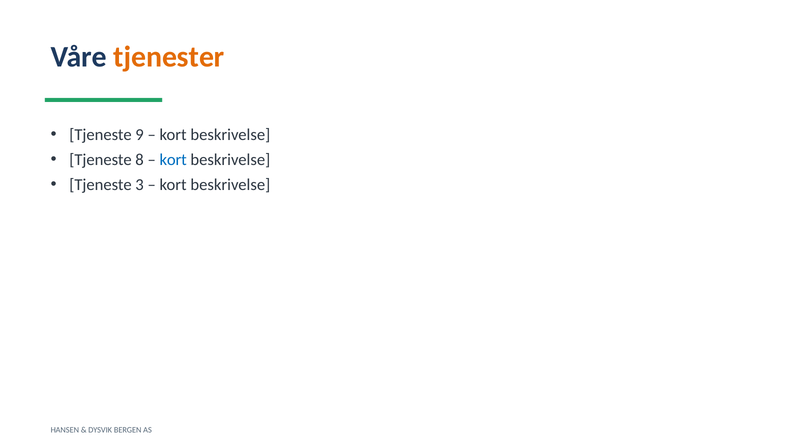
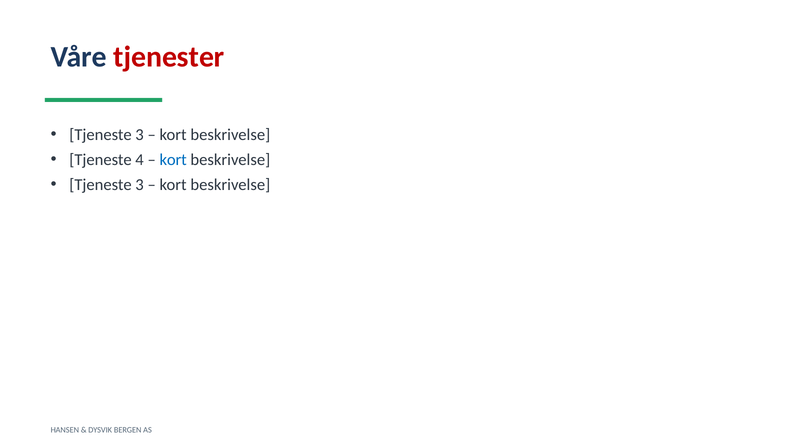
tjenester colour: orange -> red (169, 57)
9: 9 -> 3 (140, 135)
8: 8 -> 4 (140, 160)
